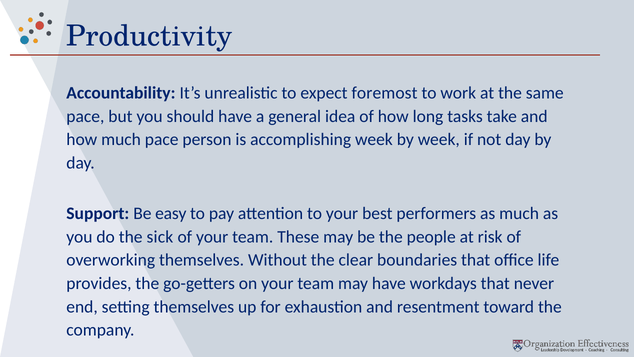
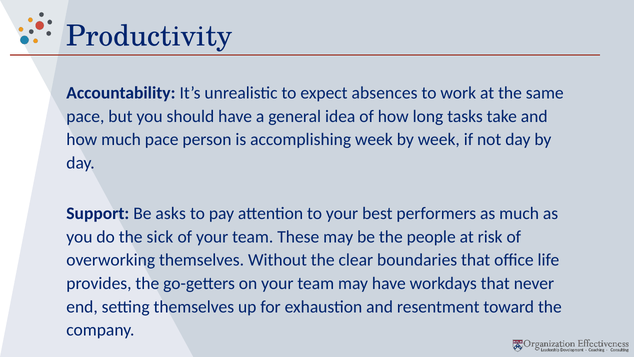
foremost: foremost -> absences (385, 93)
easy: easy -> asks (171, 213)
